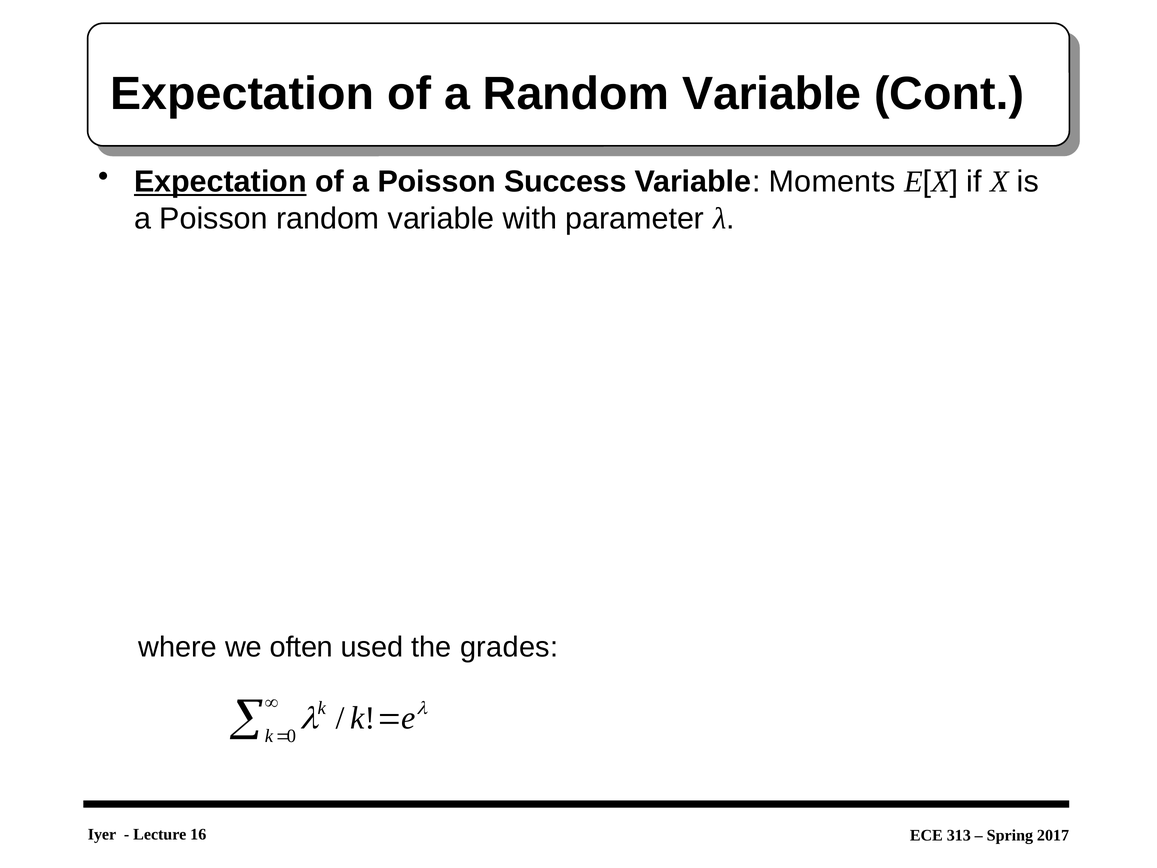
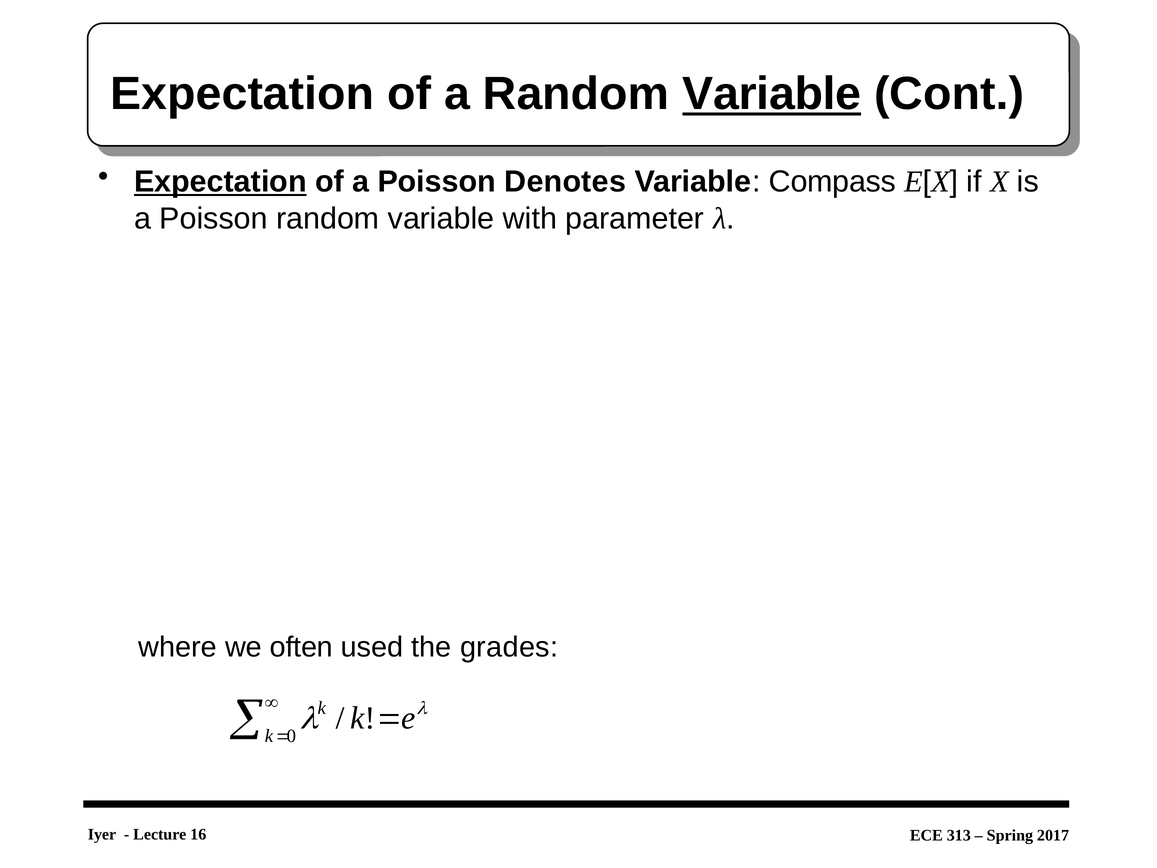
Variable underline: none -> present (772, 94)
Success: Success -> Denotes (565, 182)
Moments: Moments -> Compass (832, 182)
